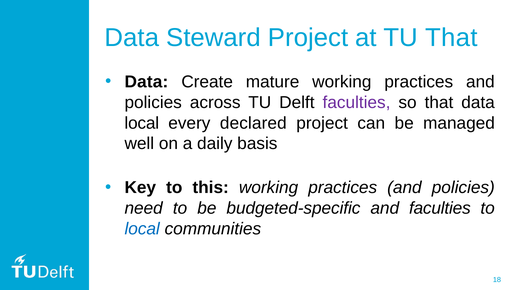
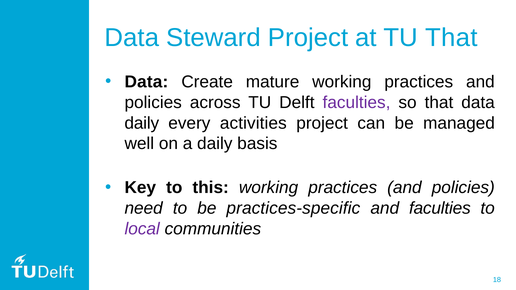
local: local -> daily (142, 123)
declared: declared -> activities (253, 123)
budgeted-specific: budgeted-specific -> practices-specific (293, 208)
local colour: blue -> purple (142, 229)
